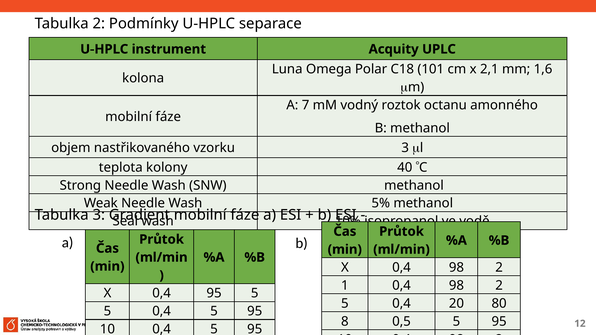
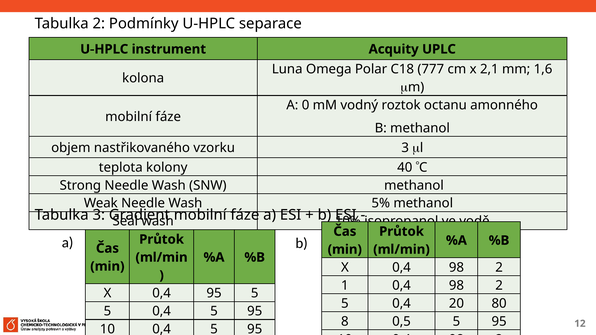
101: 101 -> 777 (431, 69)
7: 7 -> 0 (306, 105)
